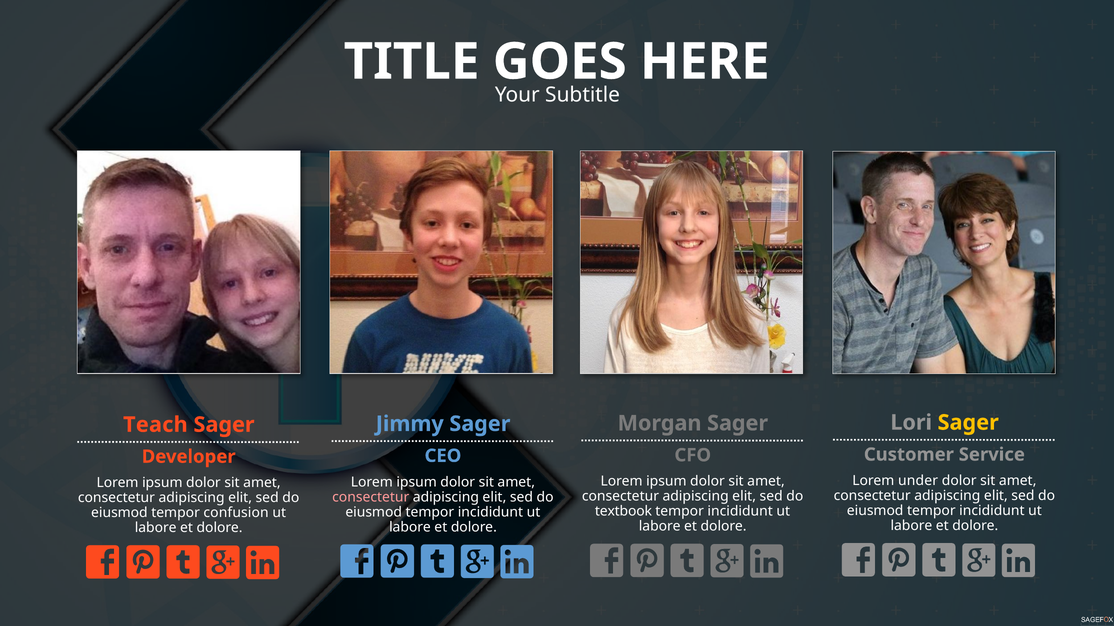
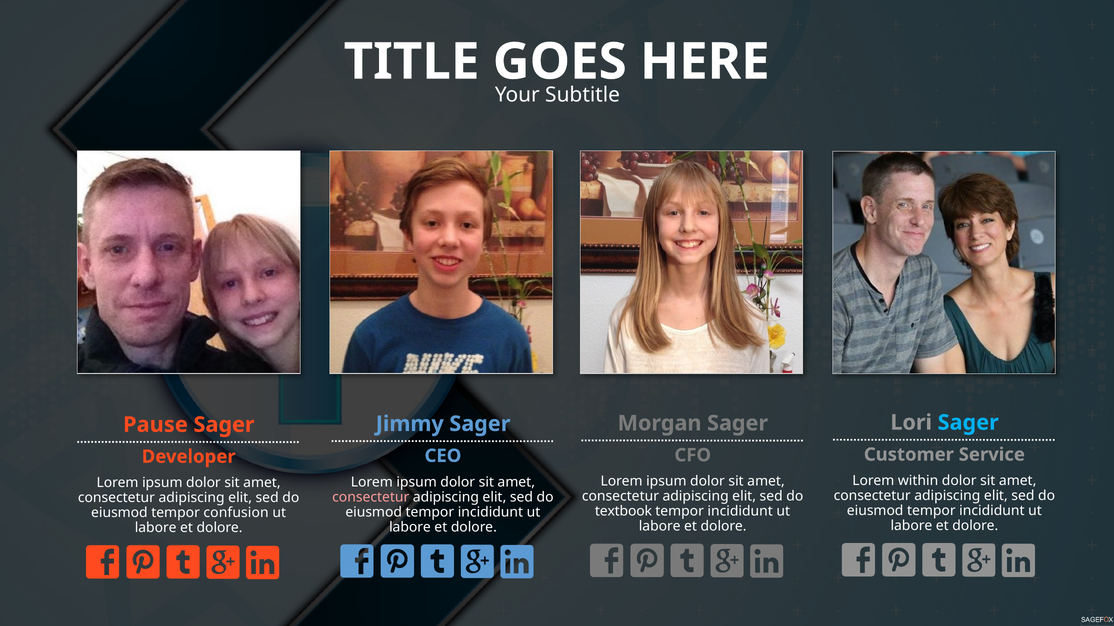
Sager colour: yellow -> light blue (968, 423)
Teach: Teach -> Pause (155, 425)
under: under -> within (918, 481)
